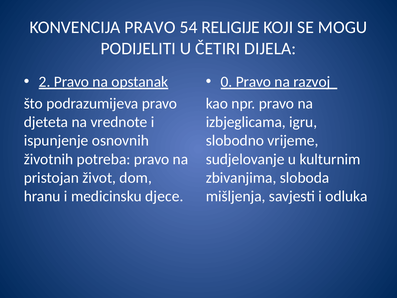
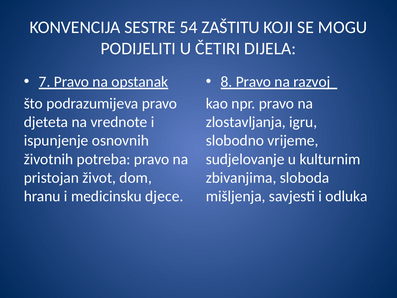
KONVENCIJA PRAVO: PRAVO -> SESTRE (150, 27)
RELIGIJE: RELIGIJE -> ZAŠTITU (231, 27)
2: 2 -> 7 (45, 82)
0: 0 -> 8 (227, 82)
izbjeglicama: izbjeglicama -> zlostavljanja (246, 122)
